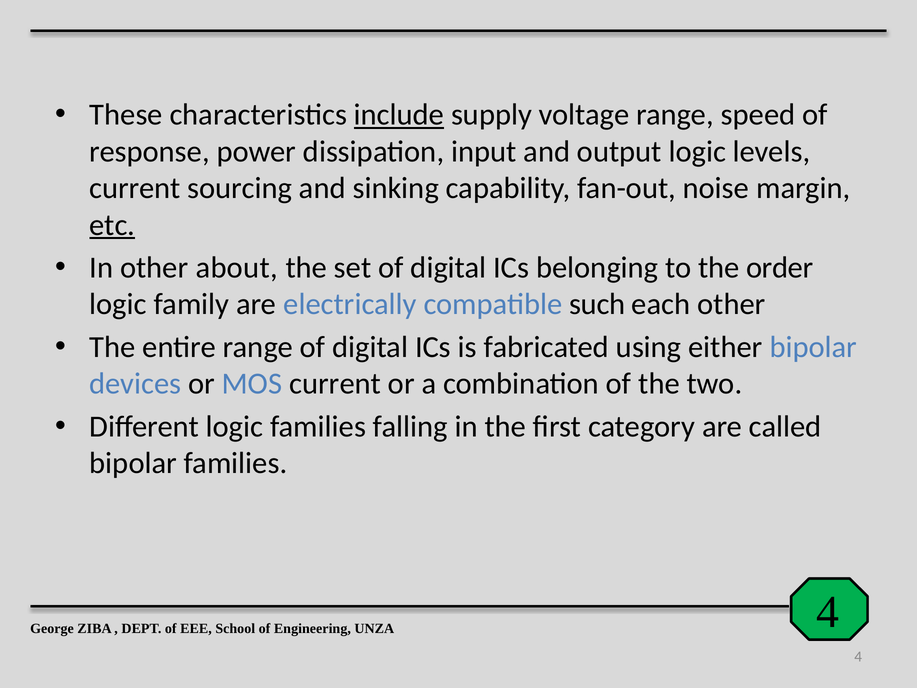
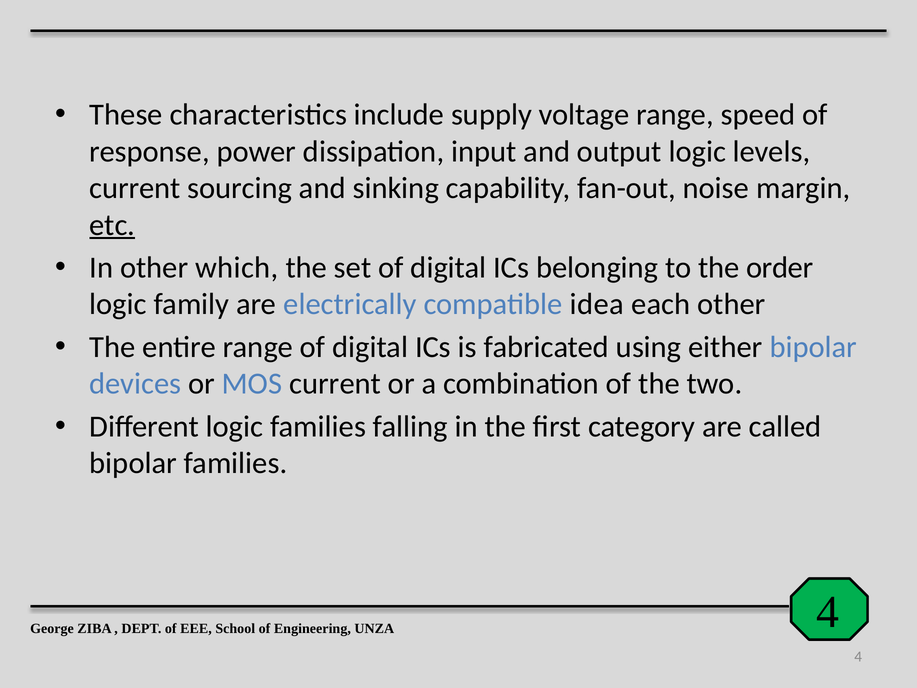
include underline: present -> none (399, 115)
about: about -> which (237, 268)
such: such -> idea (597, 304)
